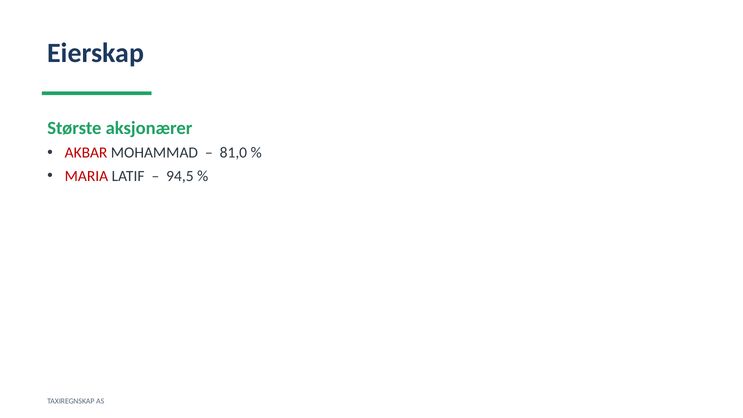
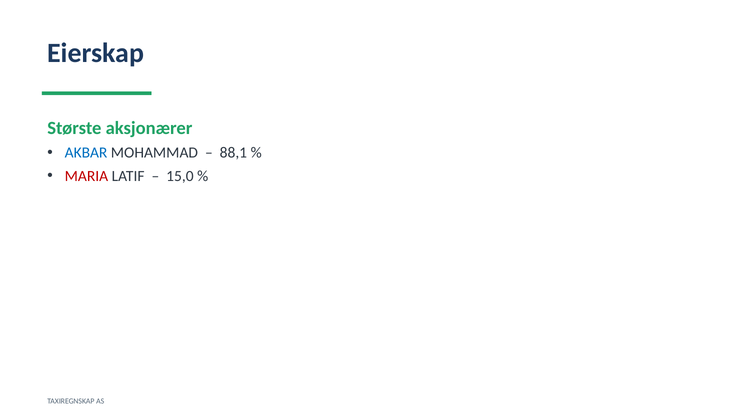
AKBAR colour: red -> blue (86, 153)
81,0: 81,0 -> 88,1 (233, 153)
94,5: 94,5 -> 15,0 (180, 176)
